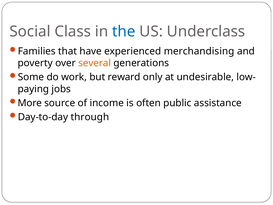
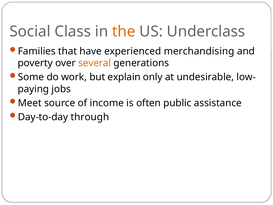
the colour: blue -> orange (124, 32)
reward: reward -> explain (124, 77)
More: More -> Meet (30, 103)
